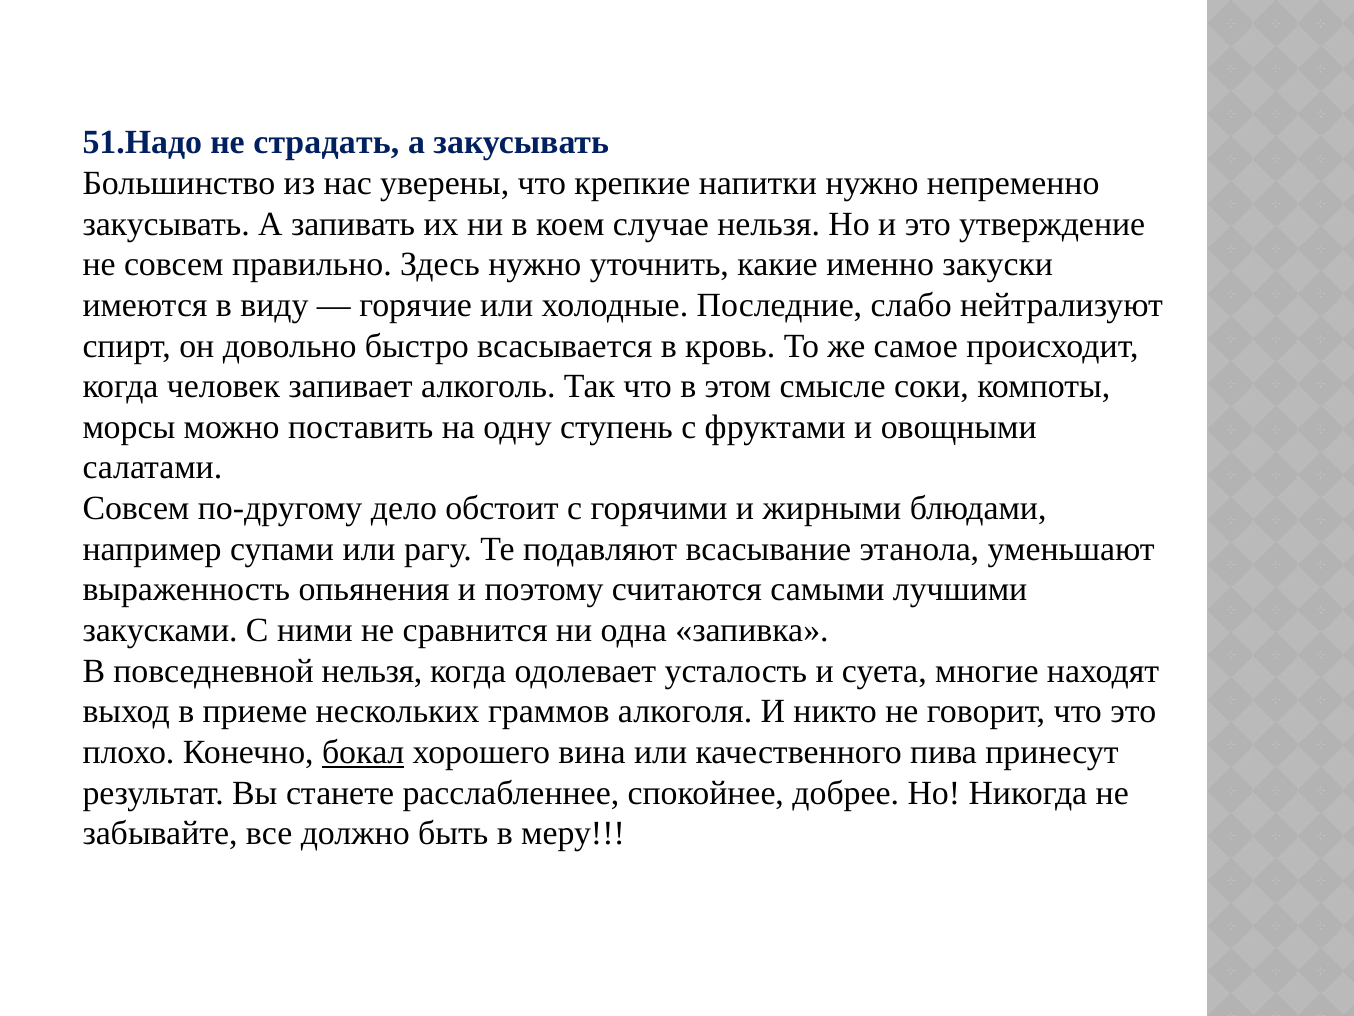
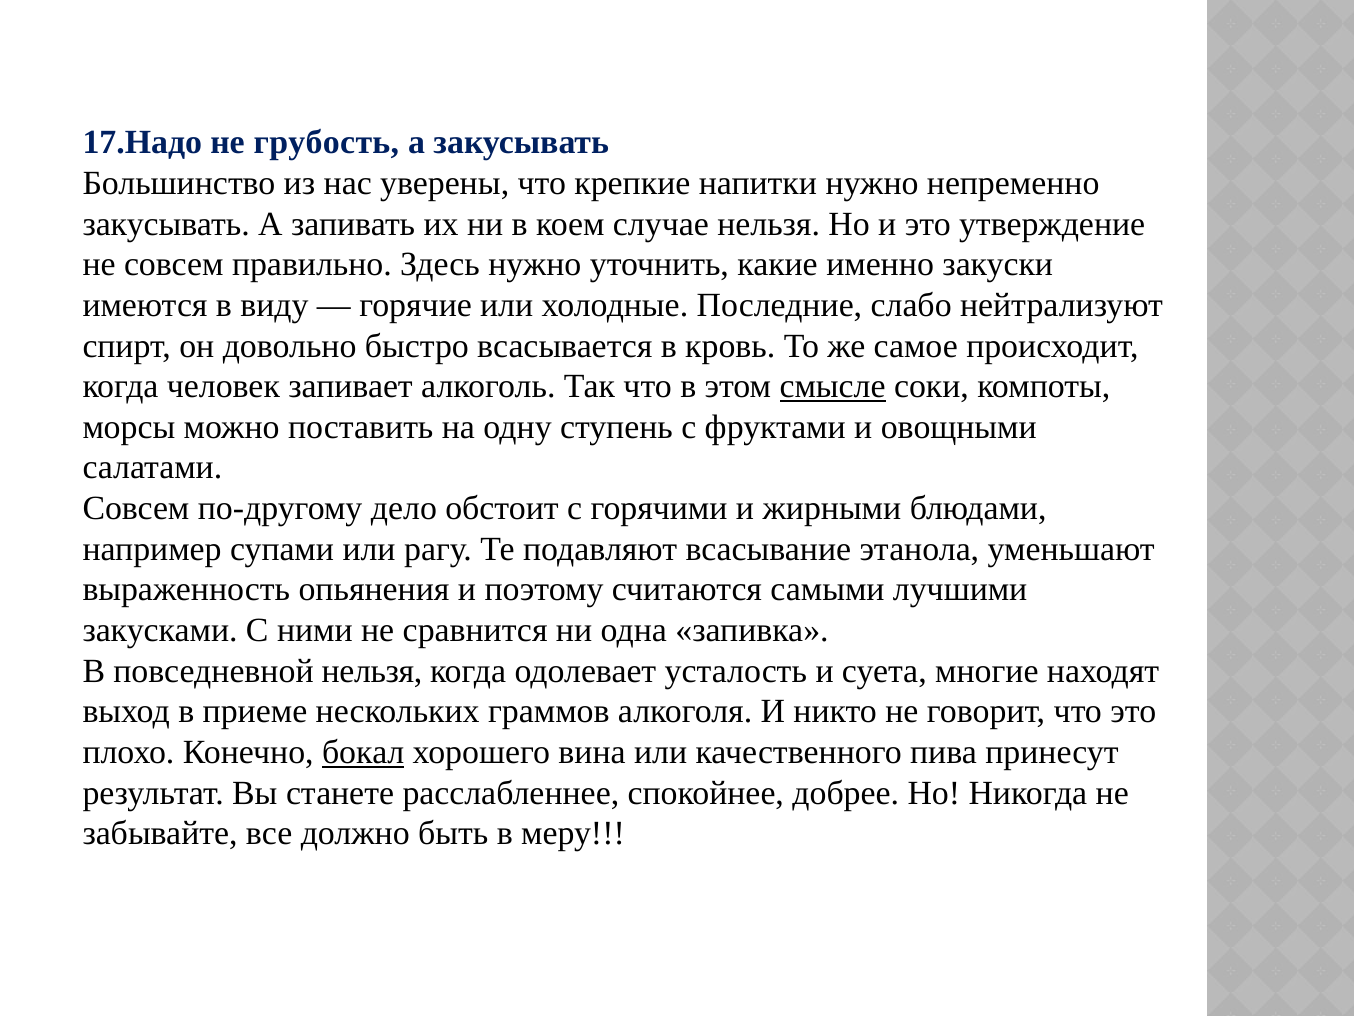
51.Надо: 51.Надо -> 17.Надо (142, 143)
страдать: страдать -> грубость (326, 143)
смысле underline: none -> present (833, 386)
